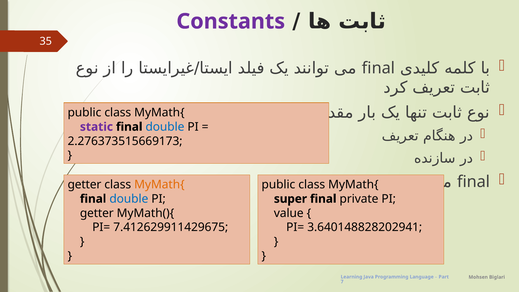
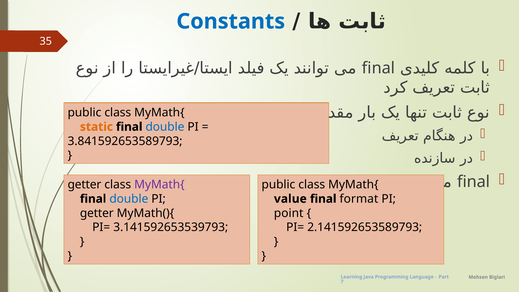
Constants colour: purple -> blue (231, 21)
static colour: purple -> orange (96, 127)
2.276373515669173: 2.276373515669173 -> 3.841592653589793 (125, 141)
MyMath{ colour: orange -> purple (159, 185)
super: super -> value (290, 199)
private: private -> format (359, 199)
value: value -> point (289, 213)
7.412629911429675: 7.412629911429675 -> 3.141592653539793 (171, 227)
3.640148828202941: 3.640148828202941 -> 2.141592653589793 (365, 227)
